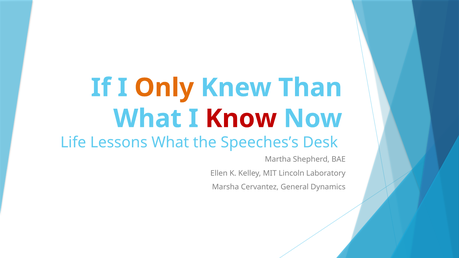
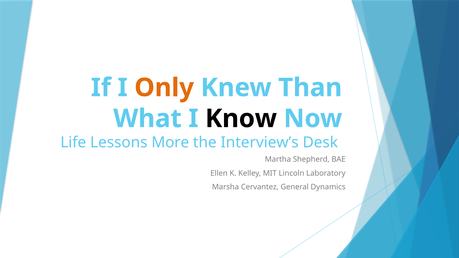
Know colour: red -> black (241, 119)
Lessons What: What -> More (170, 143)
Speeches’s: Speeches’s -> Interview’s (260, 143)
